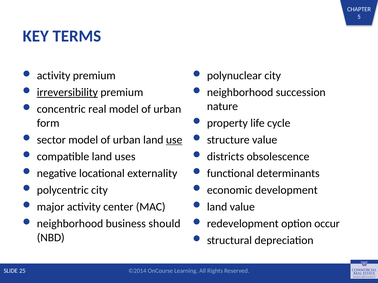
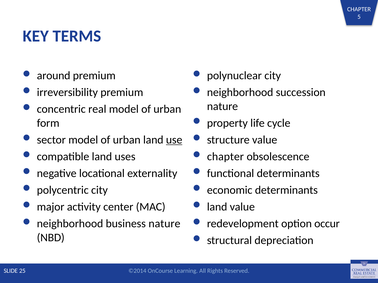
activity: activity -> around (54, 76)
irreversibility underline: present -> none (67, 93)
districts: districts -> chapter (225, 157)
economic development: development -> determinants (286, 190)
business should: should -> nature (164, 224)
